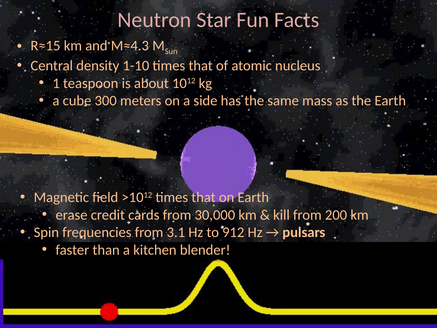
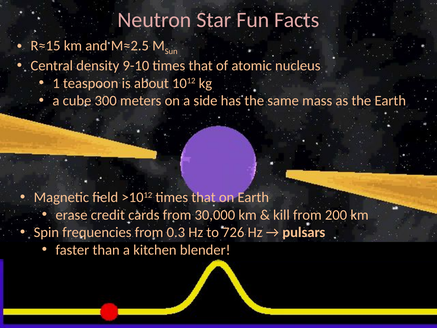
M≈4.3: M≈4.3 -> M≈2.5 (130, 46)
1-10: 1-10 -> 9-10 (136, 66)
3.1: 3.1 -> 0.3 (176, 232)
912: 912 -> 726 (233, 232)
